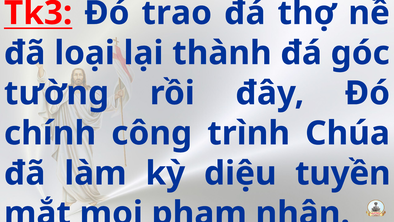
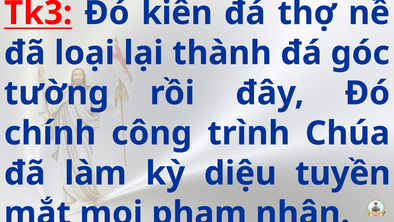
trao: trao -> kiên (177, 13)
